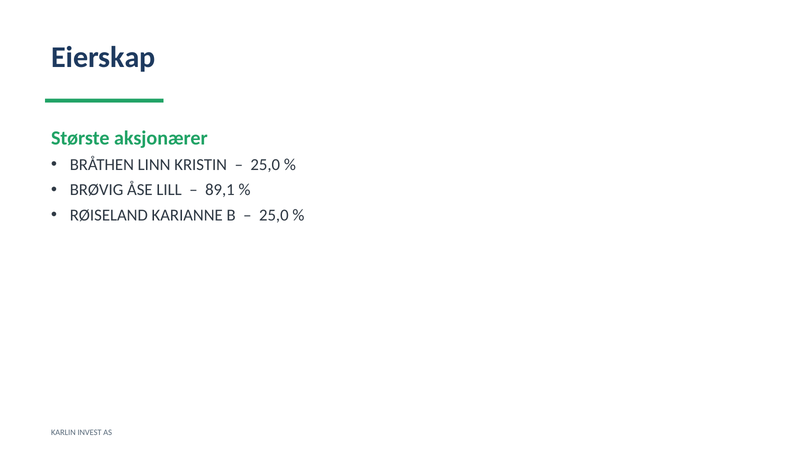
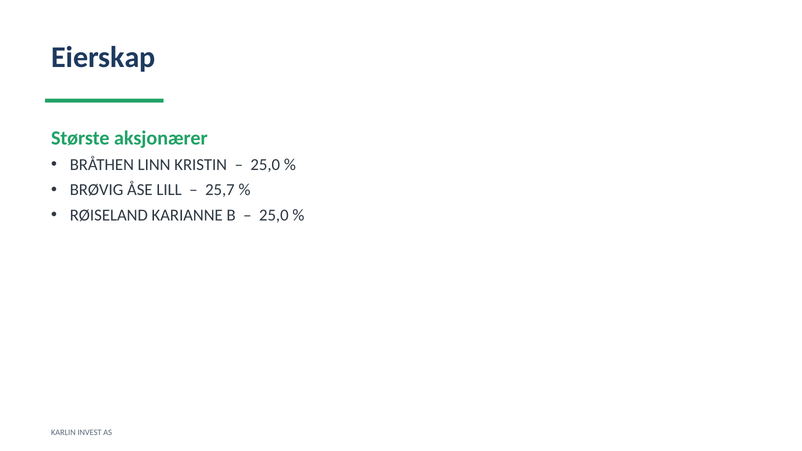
89,1: 89,1 -> 25,7 (220, 190)
